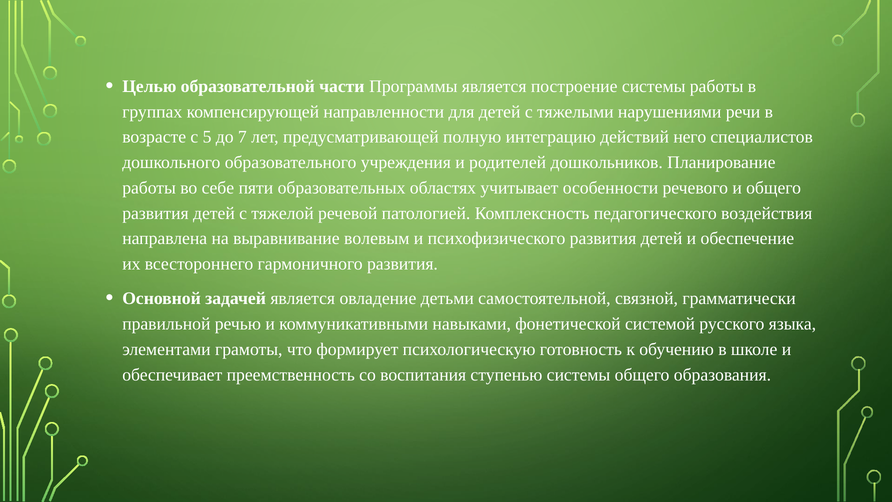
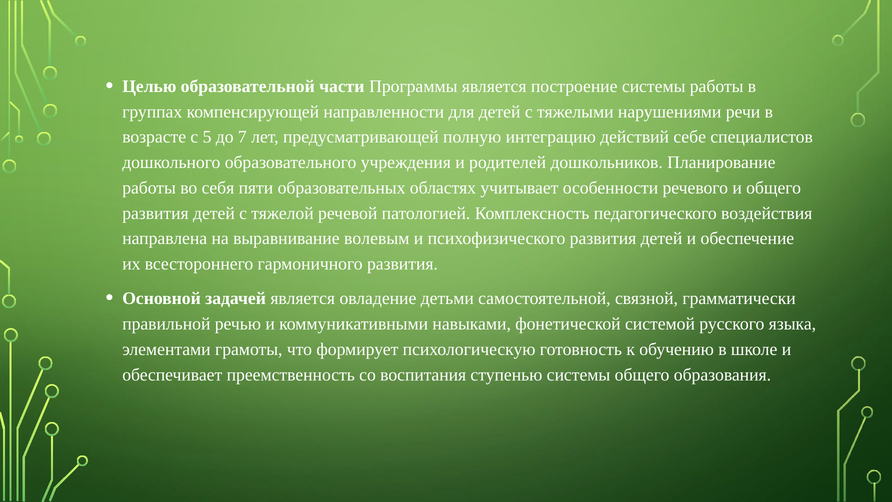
него: него -> себе (690, 137)
себе: себе -> себя (218, 188)
